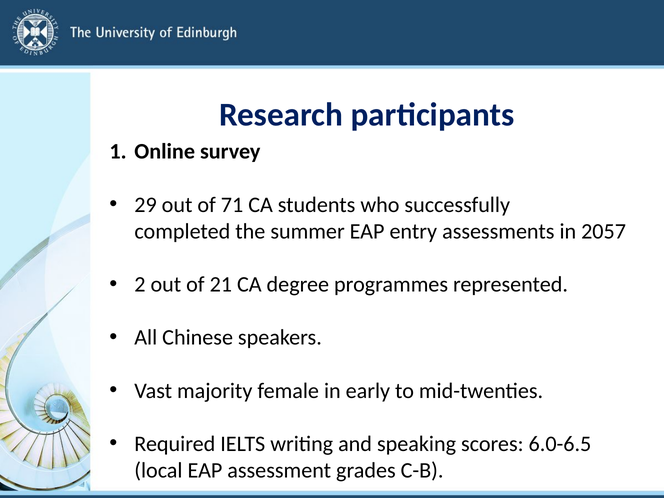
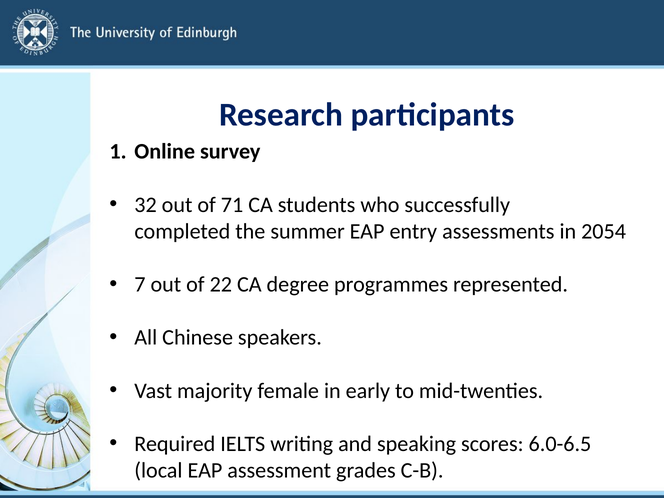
29: 29 -> 32 (146, 205)
2057: 2057 -> 2054 (604, 231)
2: 2 -> 7 (140, 284)
21: 21 -> 22 (221, 284)
